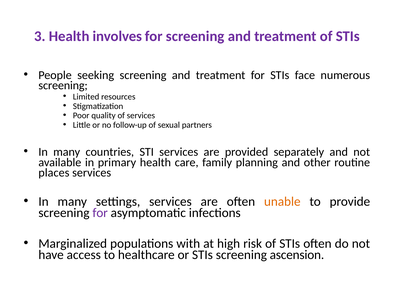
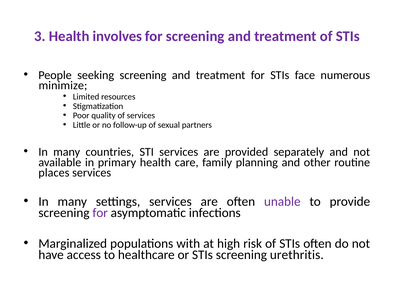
screening: screening -> minimize (63, 86)
unable colour: orange -> purple (282, 202)
ascension: ascension -> urethritis (297, 255)
